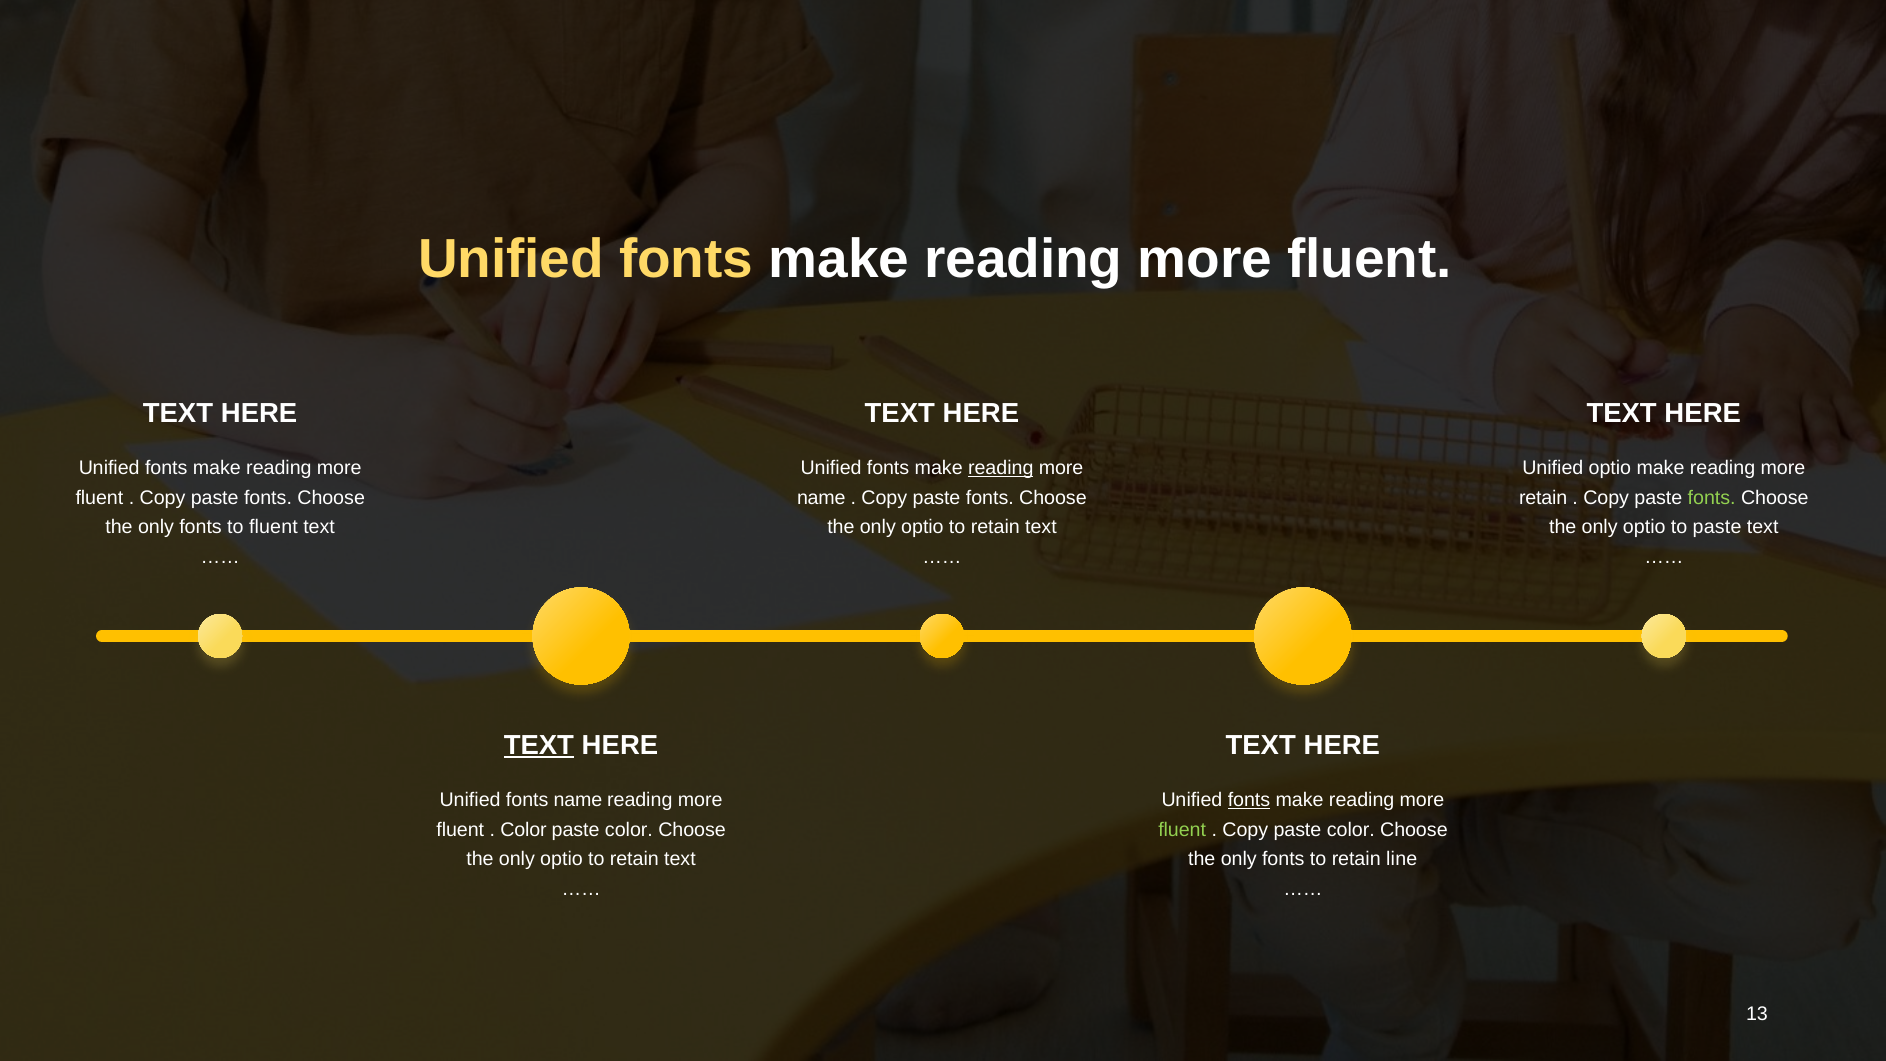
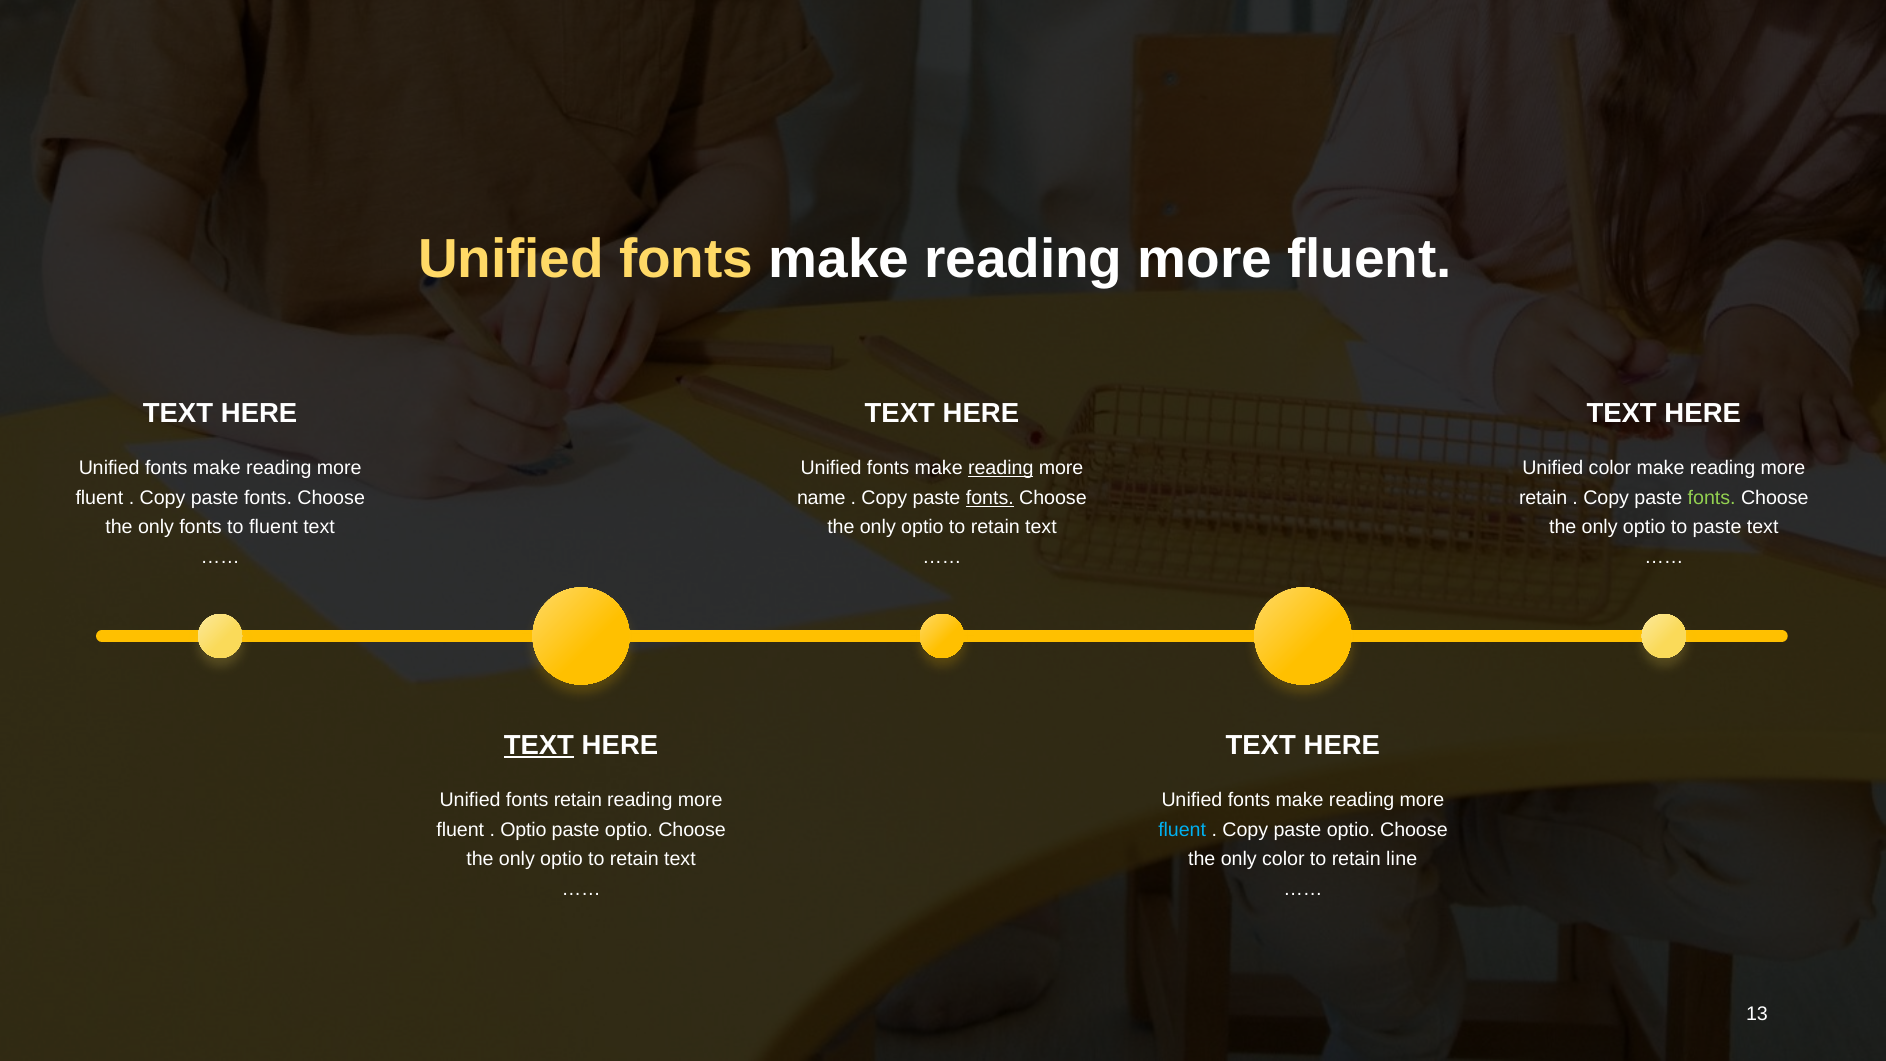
Unified optio: optio -> color (1610, 468)
fonts underline: none -> present (990, 498)
fonts name: name -> retain (578, 800)
fonts underline: present -> none (1249, 800)
Color: Color -> Optio (523, 830)
color: color -> optio (629, 830)
fluent colour: light green -> light blue (1182, 830)
Copy paste color: color -> optio (1351, 830)
fonts: fonts -> color (1283, 859)
